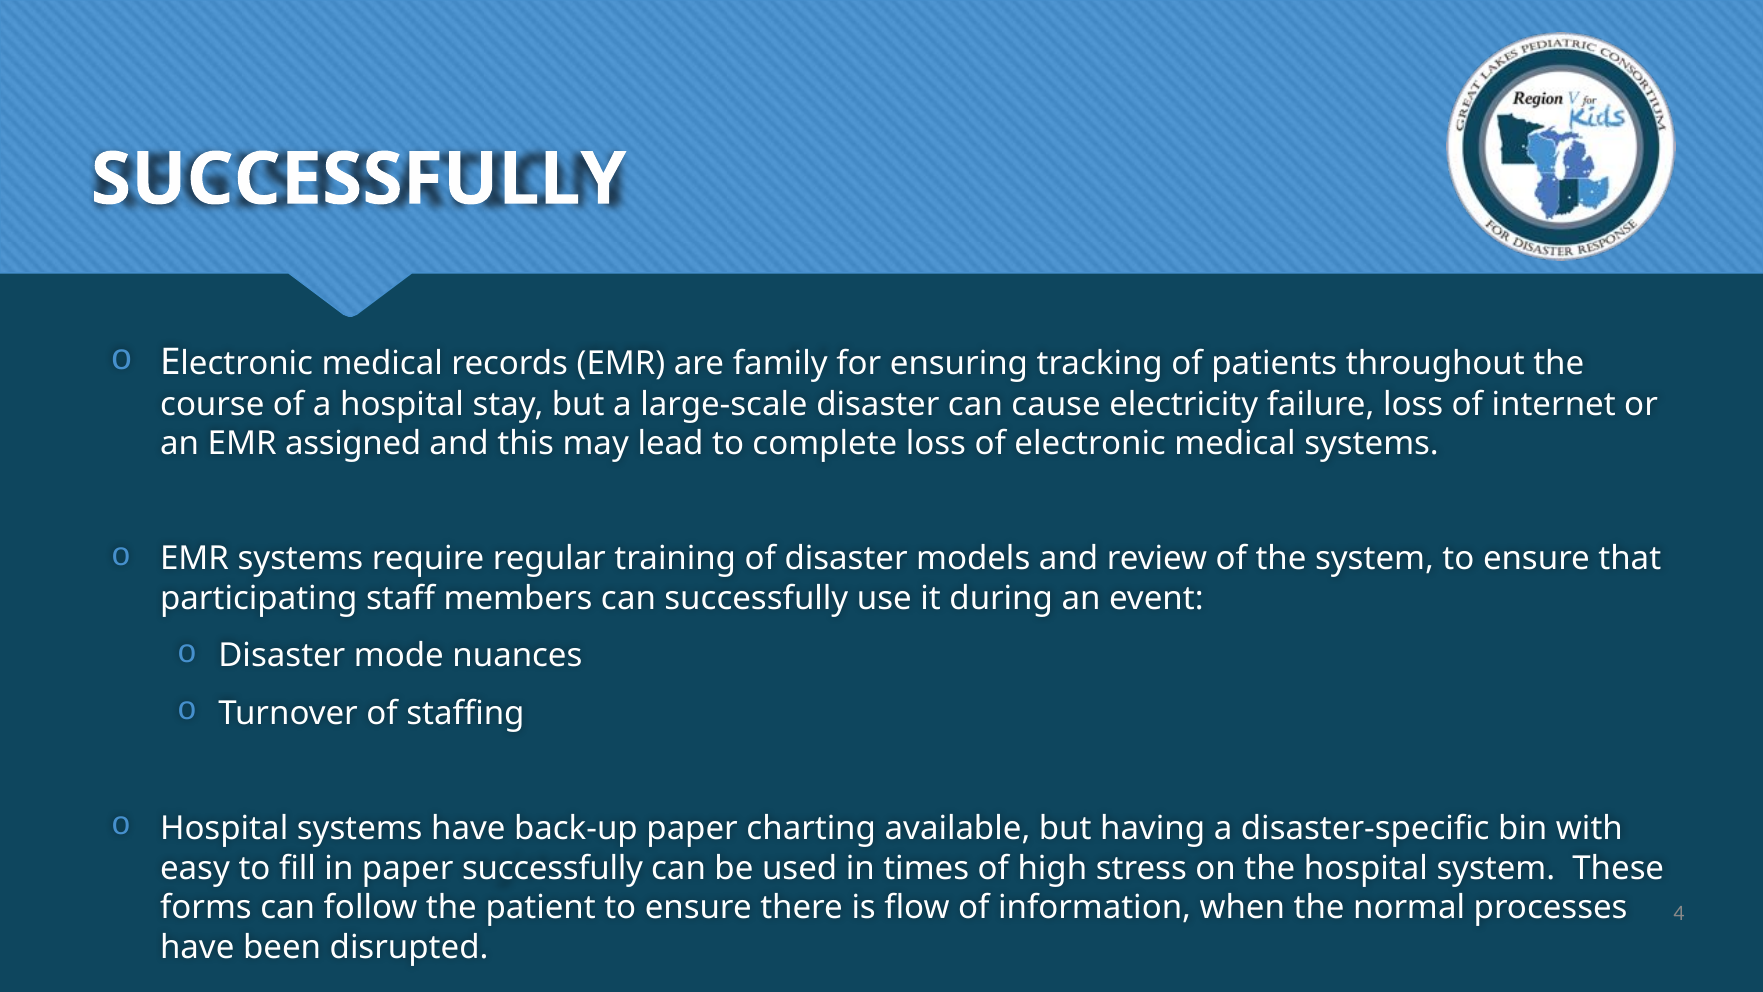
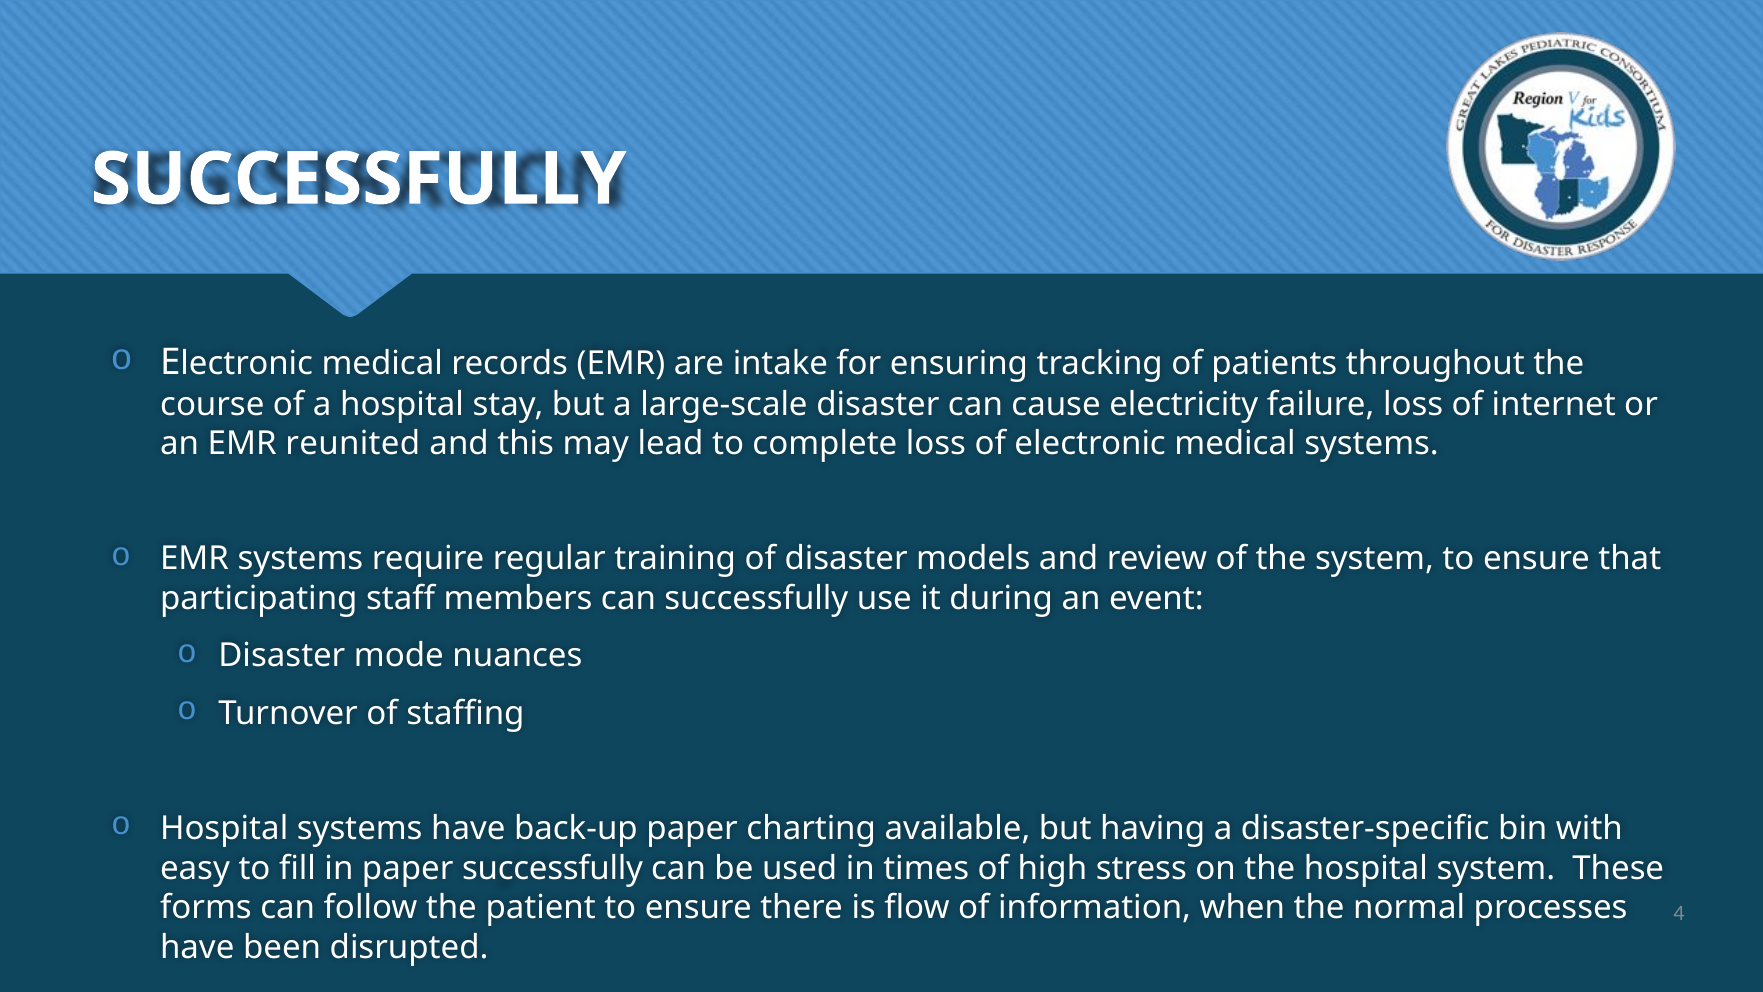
family: family -> intake (780, 364)
assigned: assigned -> reunited (353, 444)
